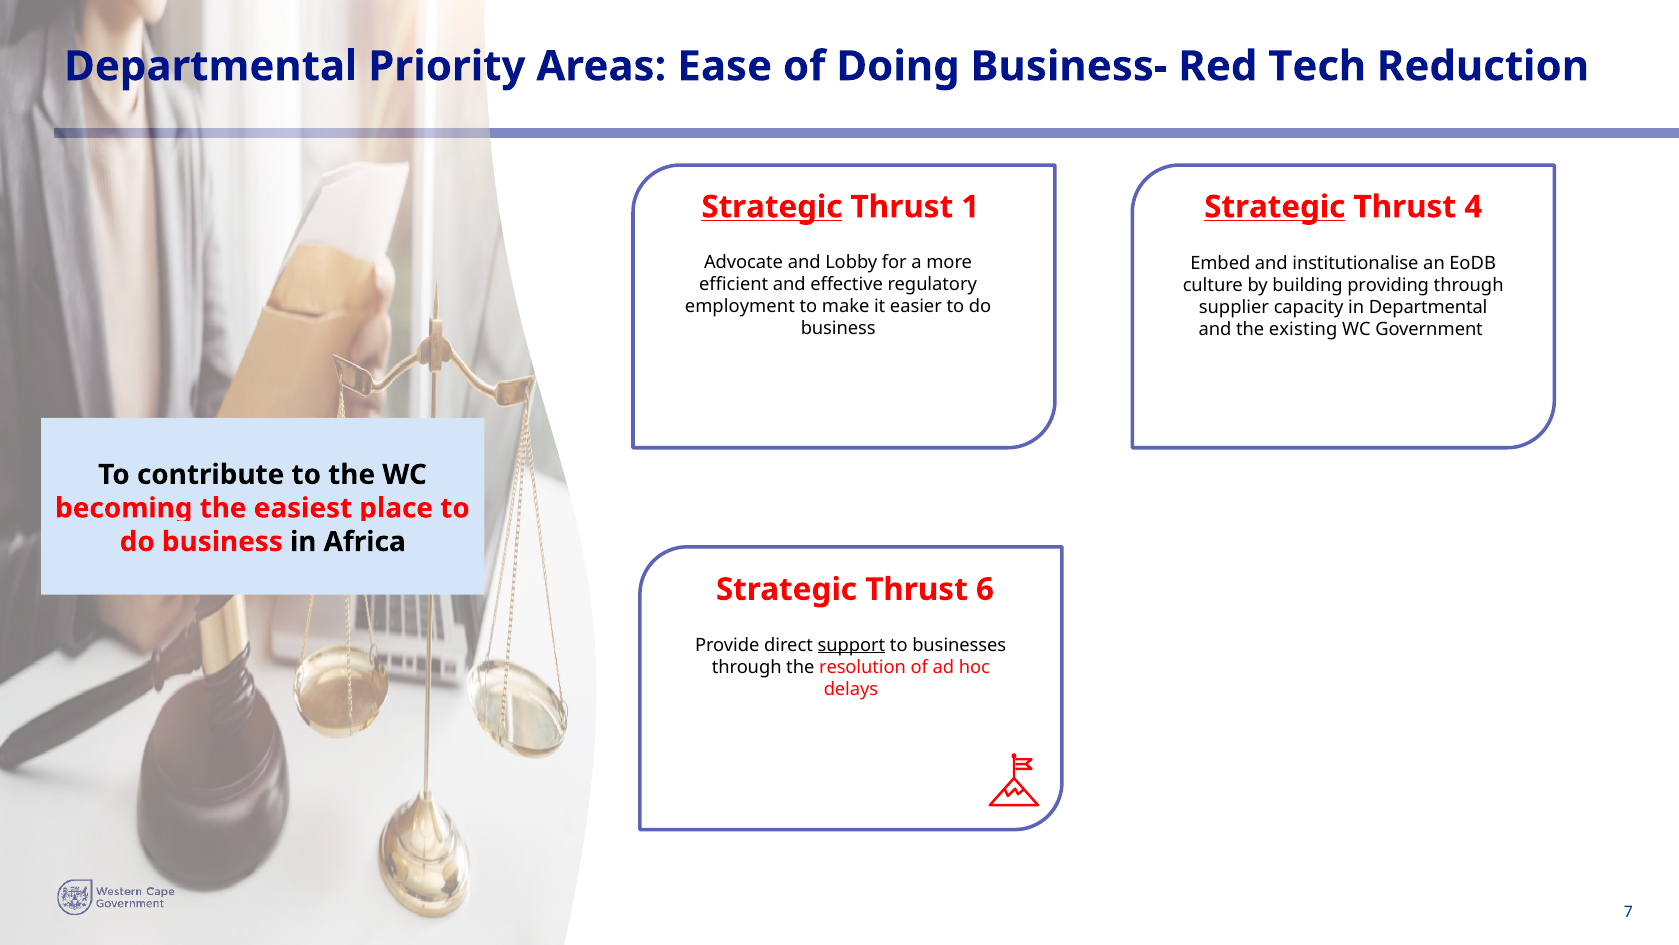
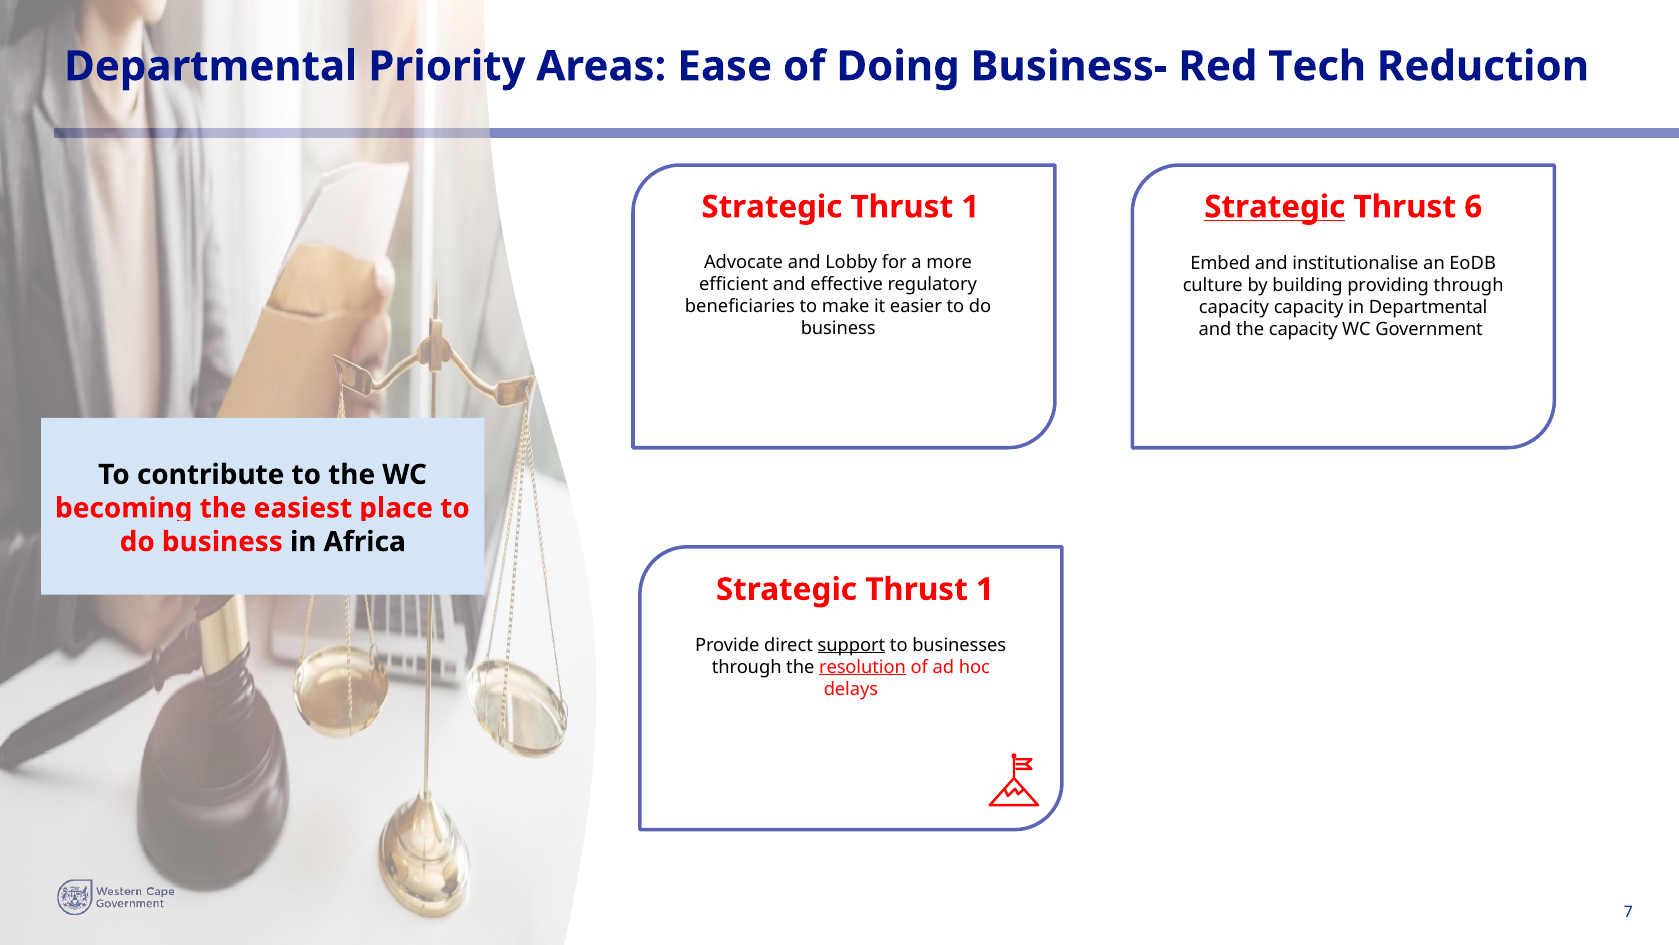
Strategic underline: present -> none (772, 207)
4: 4 -> 6 (1473, 207)
employment: employment -> beneficiaries (740, 306)
supplier: supplier -> capacity (1234, 307)
the existing: existing -> capacity (1303, 329)
6: 6 -> 1 (985, 589)
resolution underline: none -> present (862, 667)
